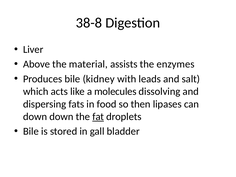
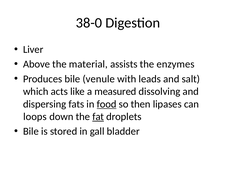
38-8: 38-8 -> 38-0 (89, 23)
kidney: kidney -> venule (99, 79)
molecules: molecules -> measured (115, 91)
food underline: none -> present (107, 104)
down: down -> loops (35, 117)
